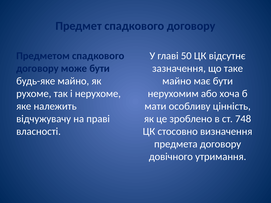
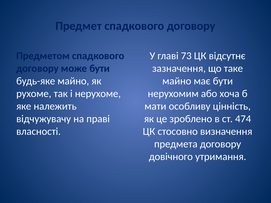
50: 50 -> 73 (186, 56)
748: 748 -> 474 (243, 119)
